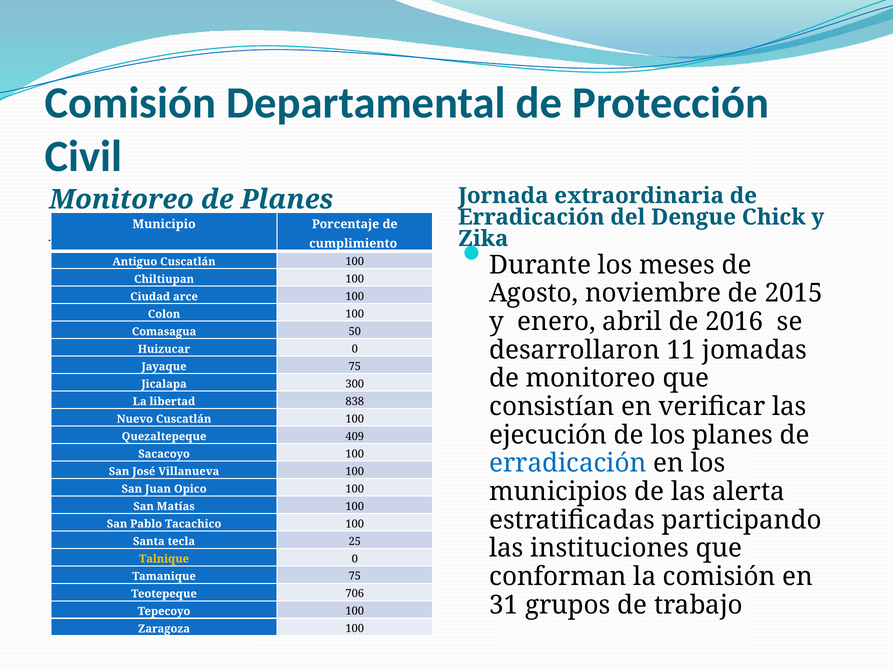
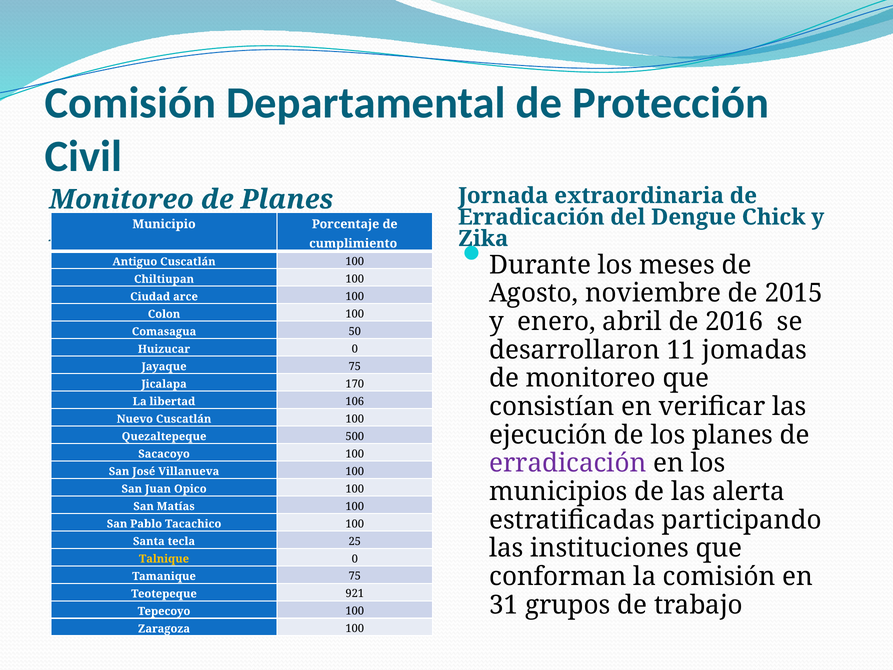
300: 300 -> 170 (355, 384)
838: 838 -> 106 (355, 401)
409: 409 -> 500 (355, 436)
erradicación colour: blue -> purple (568, 463)
706: 706 -> 921 (355, 594)
